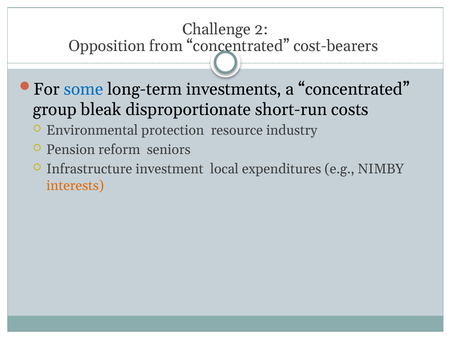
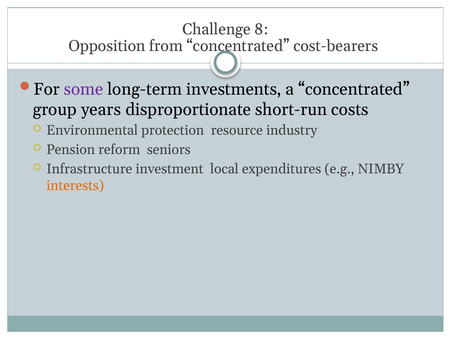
2: 2 -> 8 (261, 29)
some colour: blue -> purple (84, 89)
bleak: bleak -> years (101, 109)
